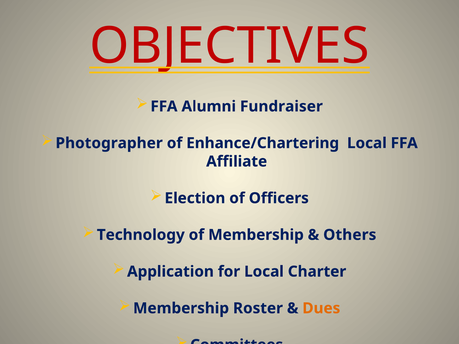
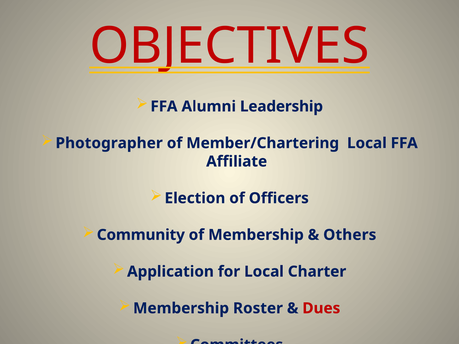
Fundraiser: Fundraiser -> Leadership (281, 107)
Enhance/Chartering: Enhance/Chartering -> Member/Chartering (263, 143)
Technology: Technology -> Community (141, 235)
Dues colour: orange -> red (321, 308)
